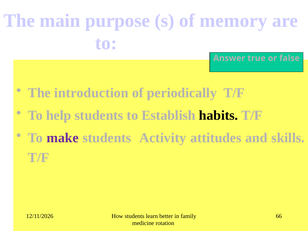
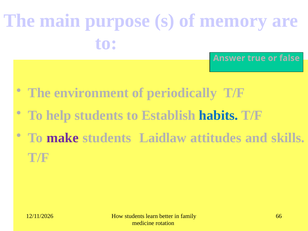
introduction: introduction -> environment (91, 93)
habits colour: black -> blue (219, 115)
Activity: Activity -> Laidlaw (163, 138)
